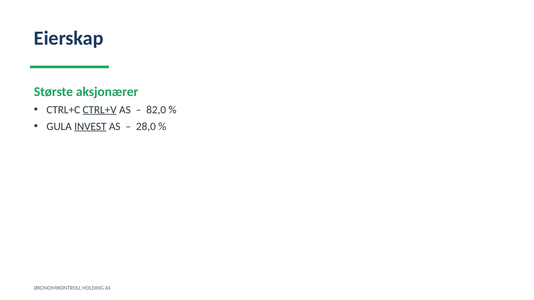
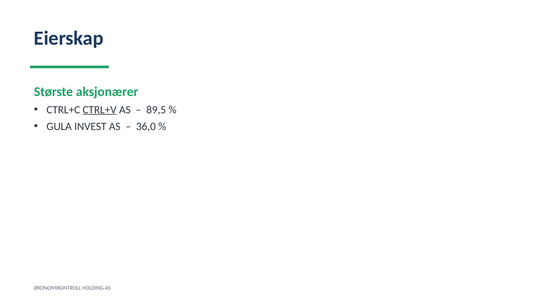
82,0: 82,0 -> 89,5 (156, 110)
INVEST underline: present -> none (90, 127)
28,0: 28,0 -> 36,0 (146, 127)
